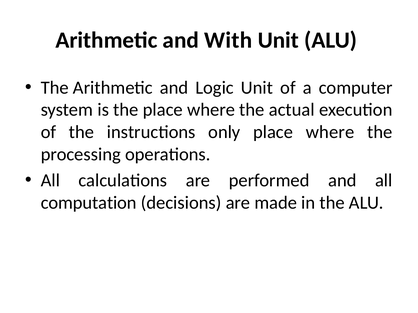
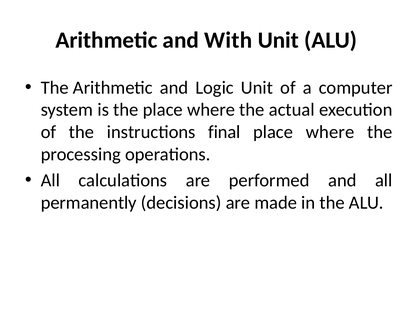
only: only -> final (224, 132)
computation: computation -> permanently (89, 203)
